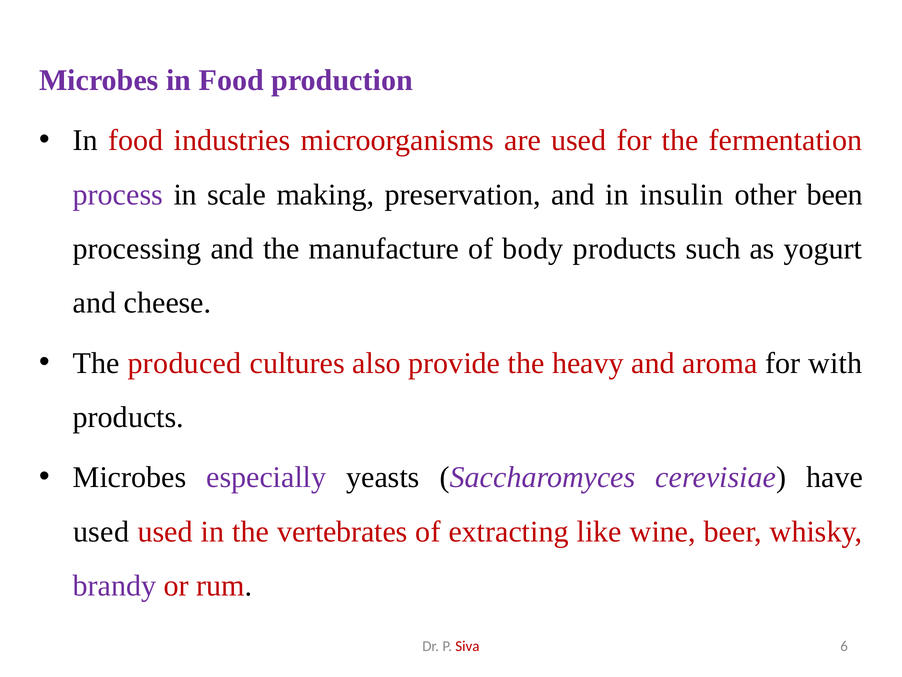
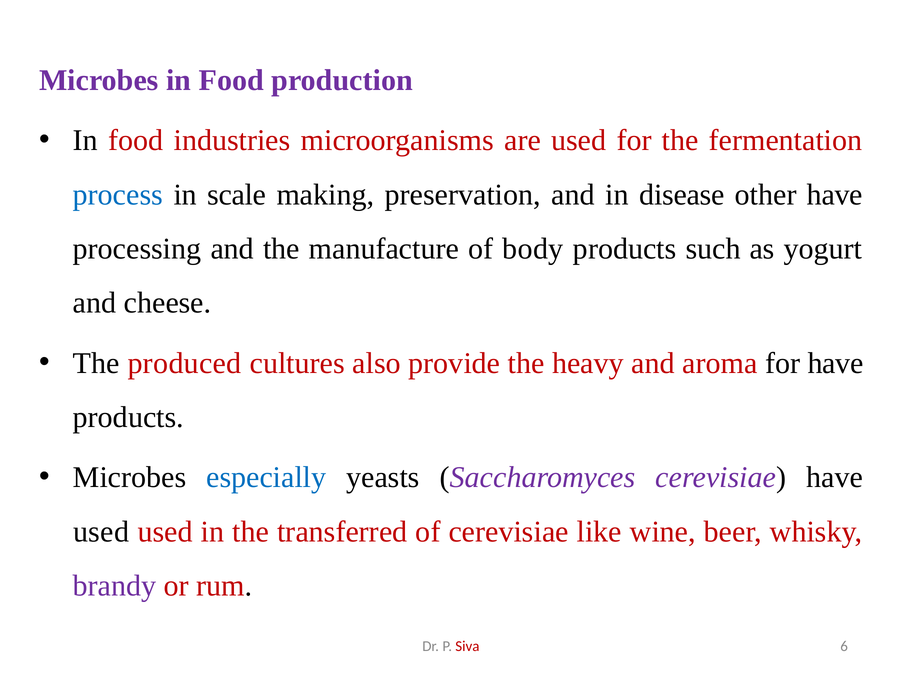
process colour: purple -> blue (118, 195)
insulin: insulin -> disease (682, 195)
other been: been -> have (835, 195)
for with: with -> have (836, 363)
especially colour: purple -> blue (266, 477)
vertebrates: vertebrates -> transferred (342, 531)
of extracting: extracting -> cerevisiae (509, 531)
